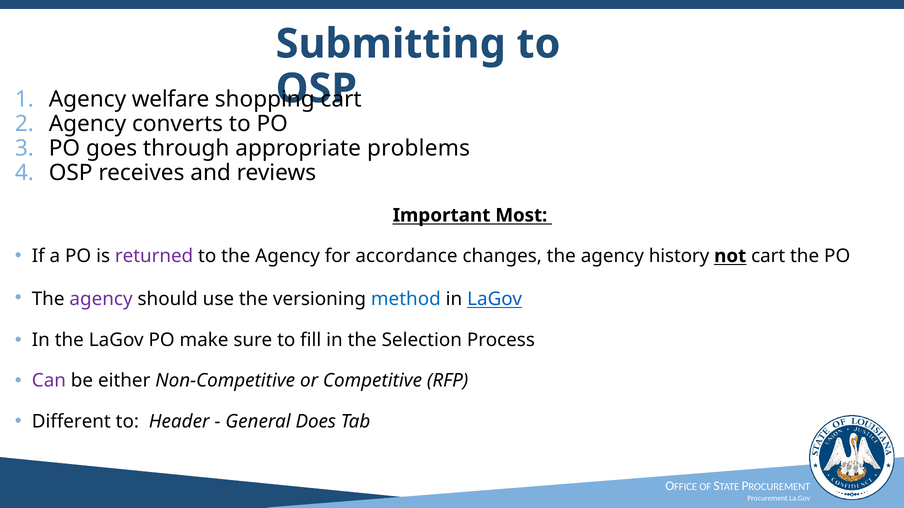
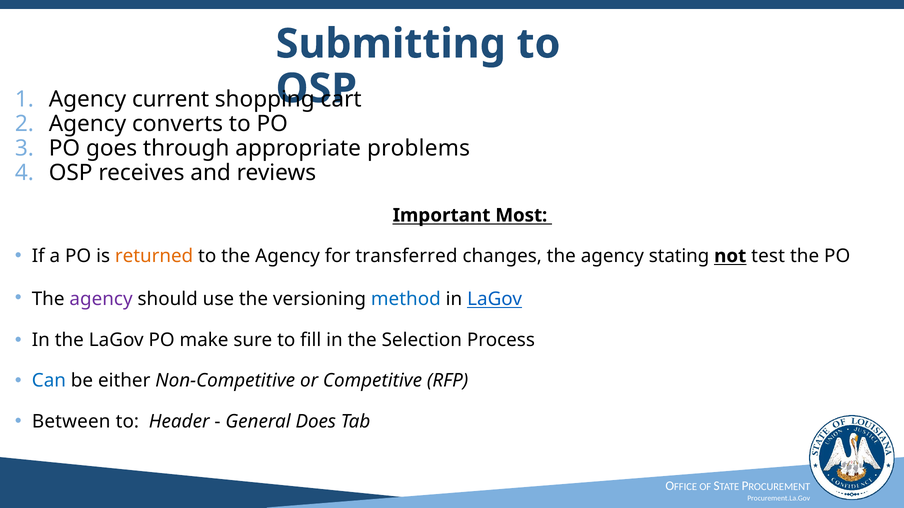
welfare: welfare -> current (171, 100)
returned colour: purple -> orange (154, 256)
accordance: accordance -> transferred (406, 256)
history: history -> stating (679, 256)
not cart: cart -> test (768, 256)
Can colour: purple -> blue (49, 381)
Different: Different -> Between (71, 422)
